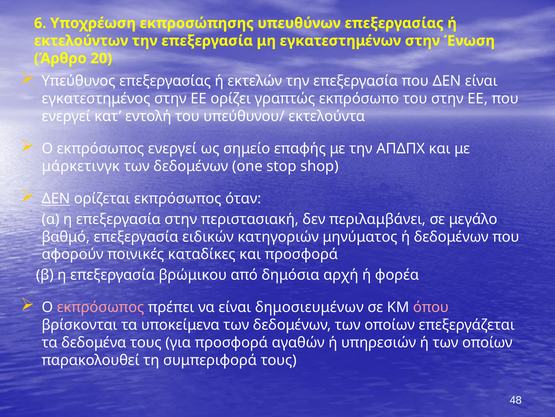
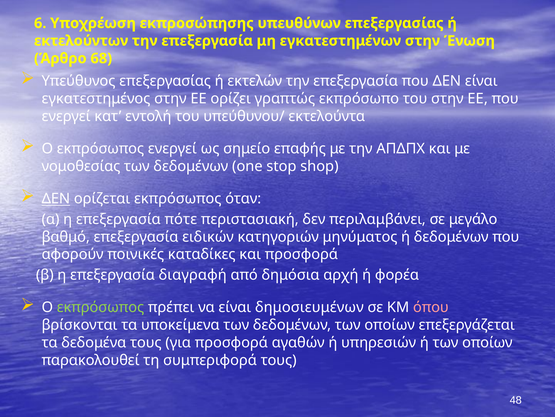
20: 20 -> 68 (101, 58)
μάρκετινγκ: μάρκετινγκ -> νομοθεσίας (81, 166)
επεξεργασία στην: στην -> πότε (181, 219)
βρώμικου: βρώμικου -> διαγραφή (193, 274)
εκπρόσωπος colour: pink -> light green (100, 307)
